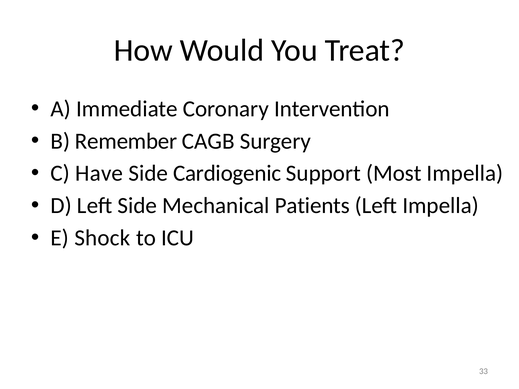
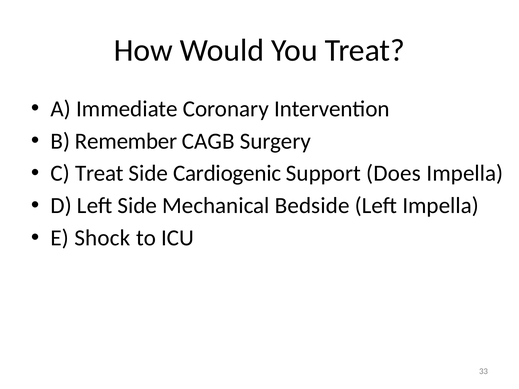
C Have: Have -> Treat (99, 173)
Most: Most -> Does (394, 173)
Patients: Patients -> Bedside (312, 206)
